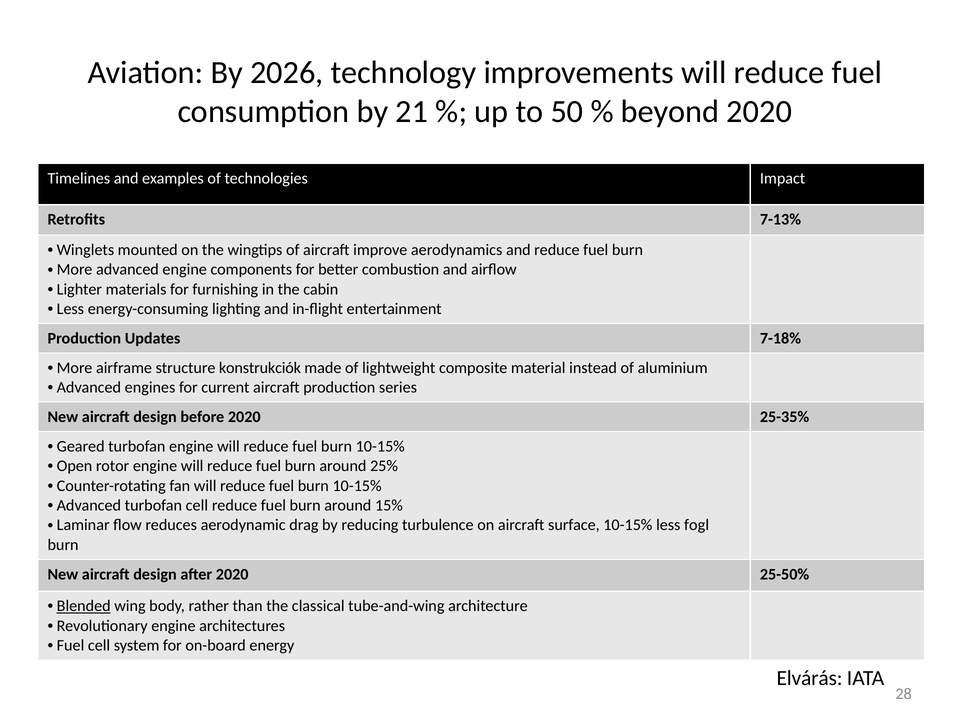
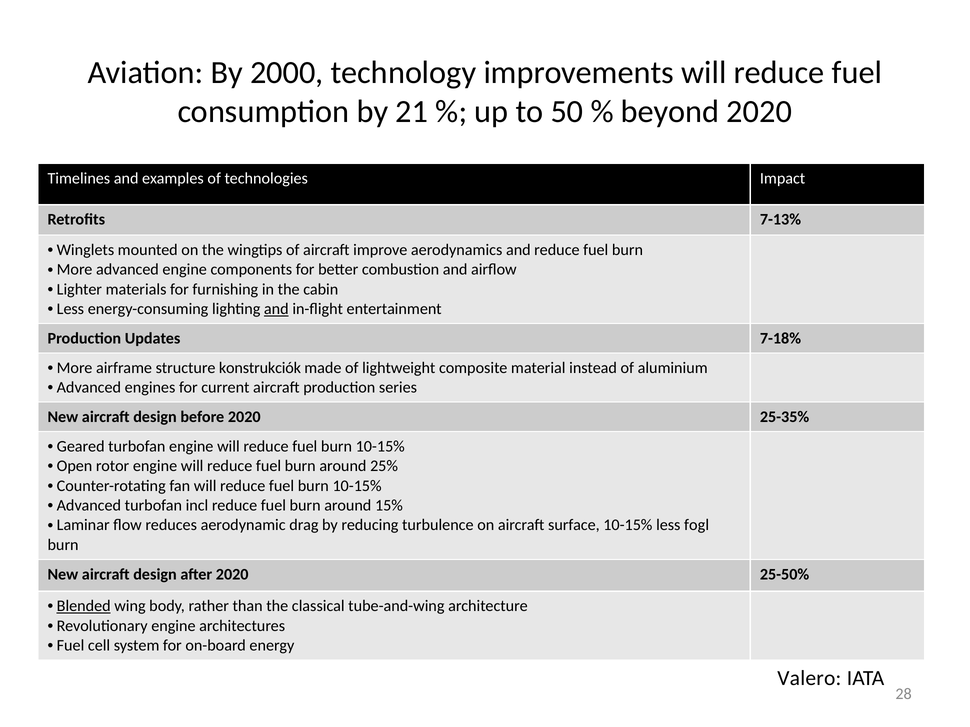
2026: 2026 -> 2000 (287, 73)
and underline: none -> present (276, 309)
turbofan cell: cell -> incl (197, 506)
Elvárás: Elvárás -> Valero (809, 678)
